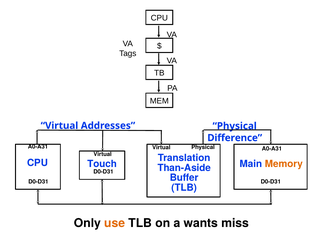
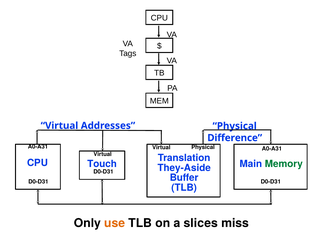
Memory colour: orange -> green (284, 163)
Than-Aside: Than-Aside -> They-Aside (184, 167)
wants: wants -> slices (201, 222)
